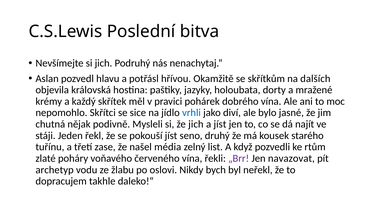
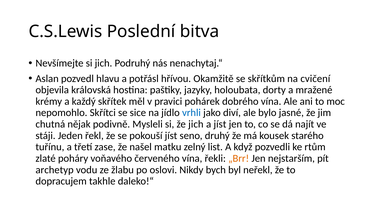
dalších: dalších -> cvičení (315, 78)
média: média -> matku (168, 147)
„Brr colour: purple -> orange (239, 158)
navazovat: navazovat -> nejstarším (291, 158)
